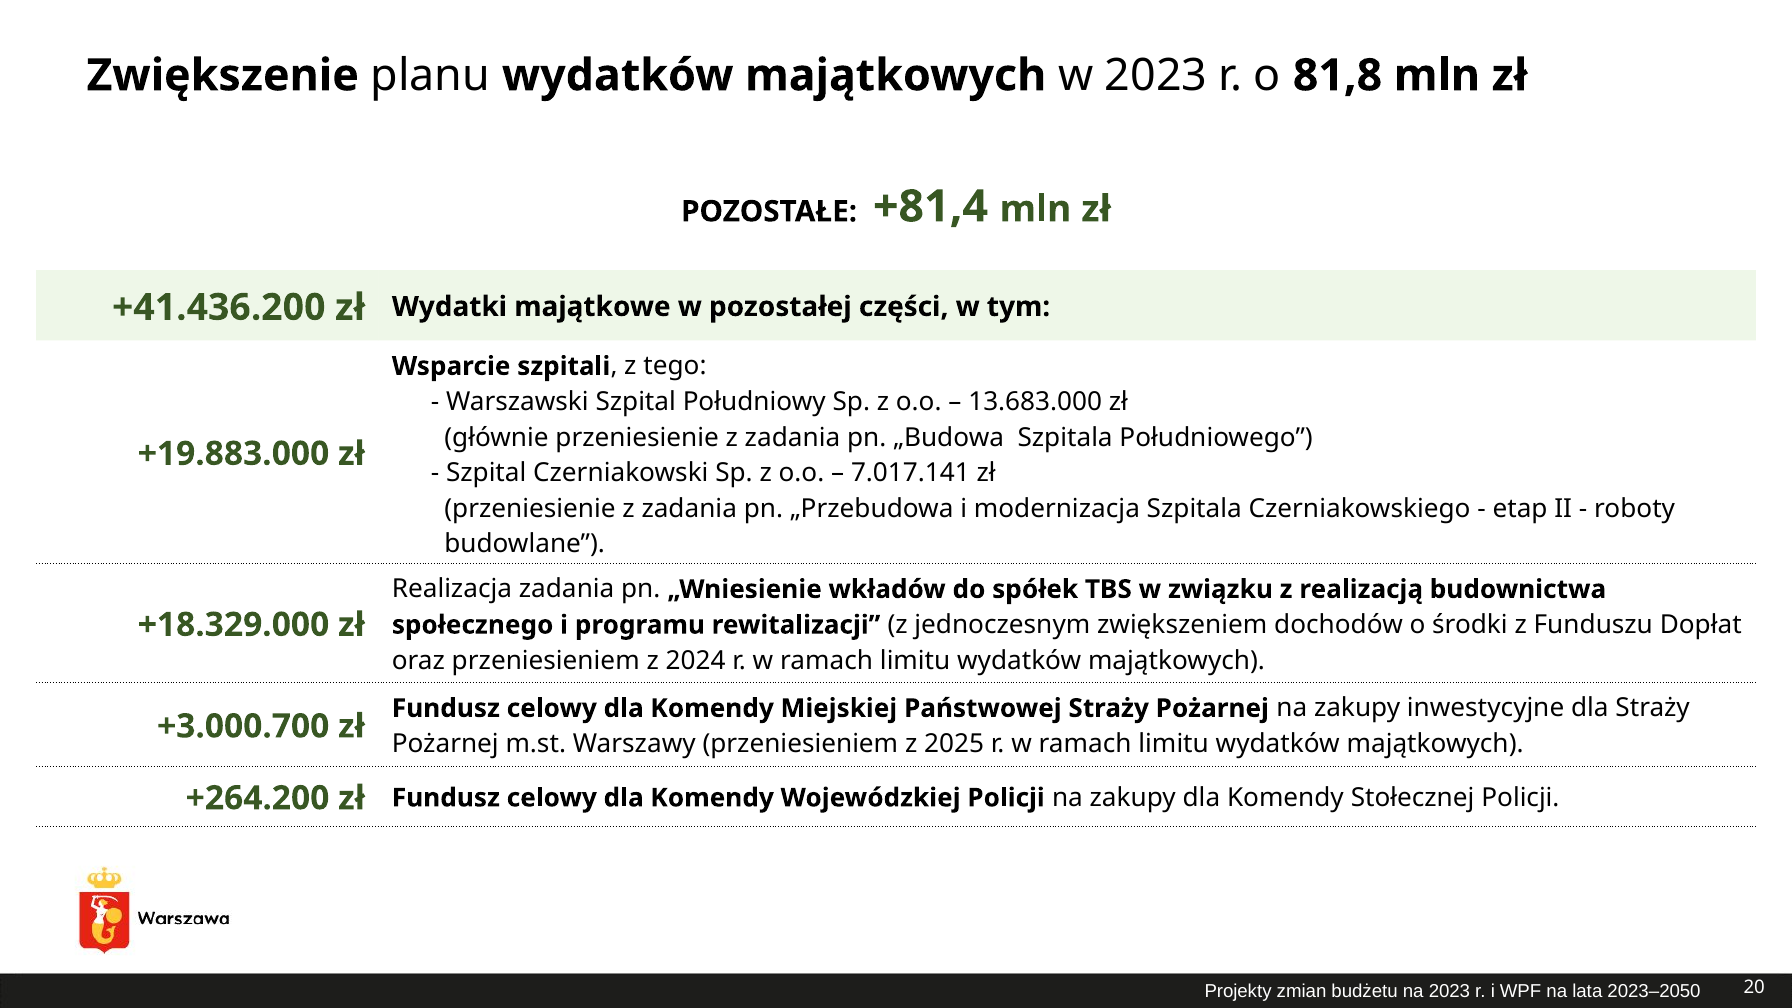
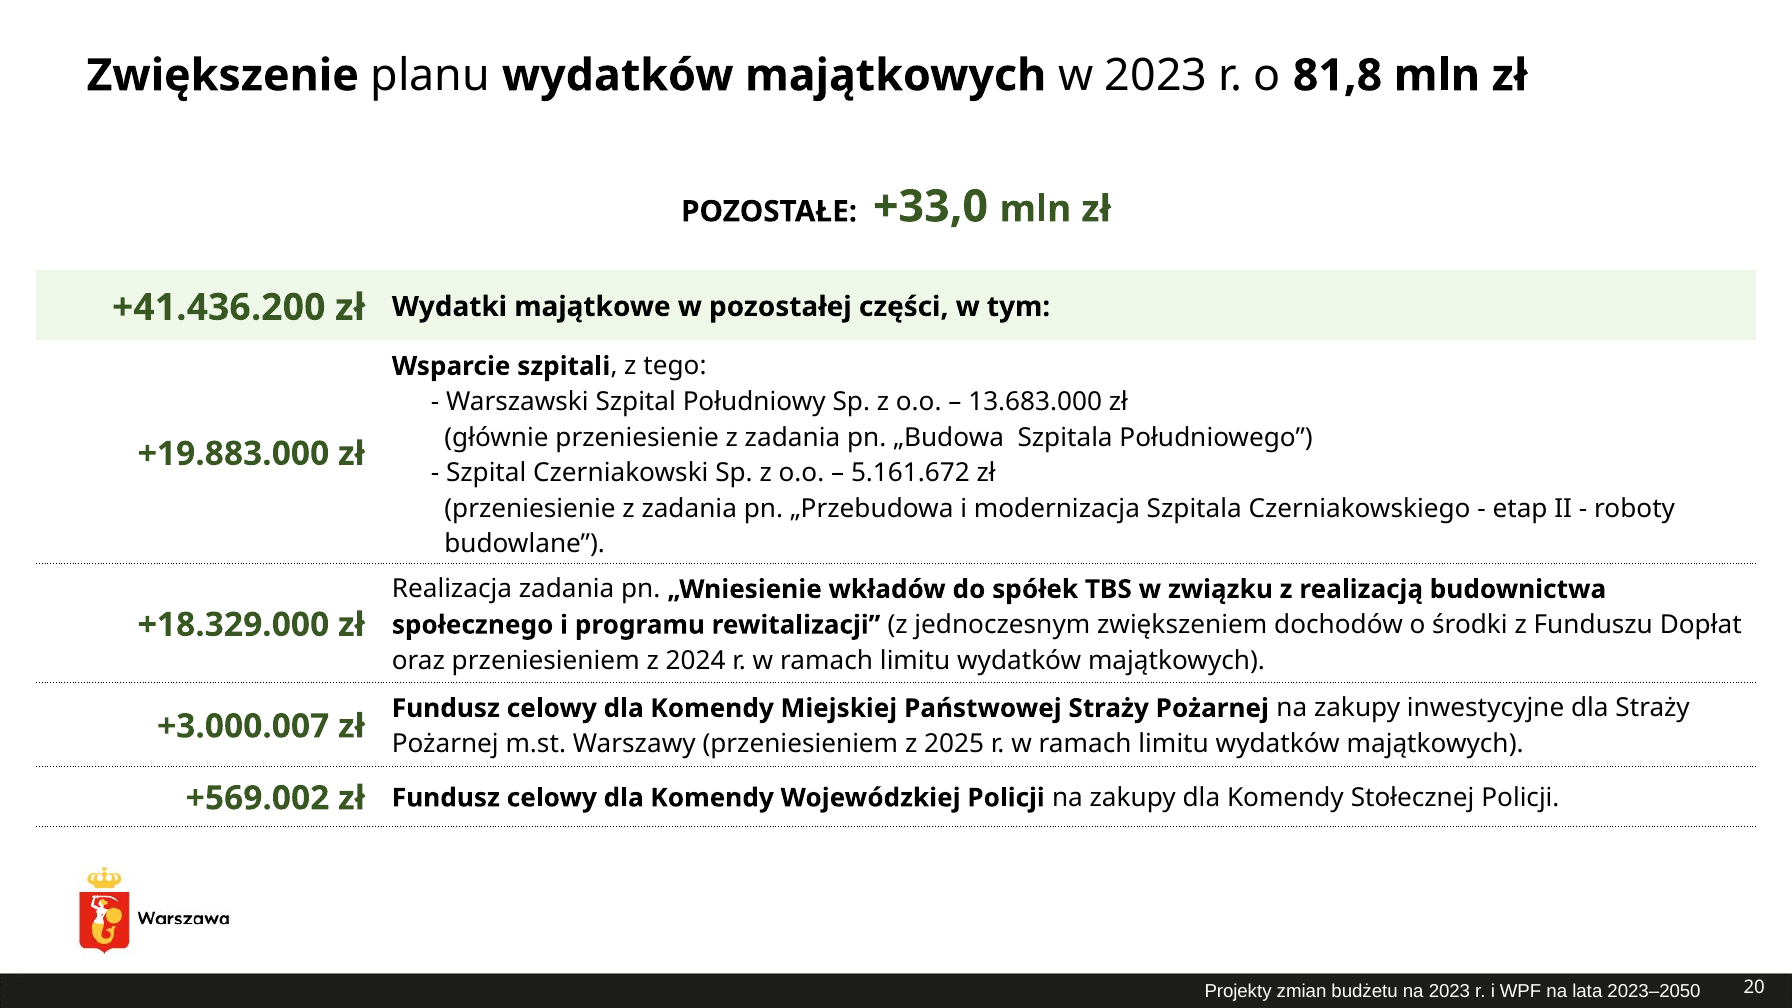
+81,4: +81,4 -> +33,0 (930, 207)
7.017.141: 7.017.141 -> 5.161.672 (910, 473)
+3.000.700: +3.000.700 -> +3.000.007 (243, 726)
+264.200: +264.200 -> +569.002 (258, 798)
